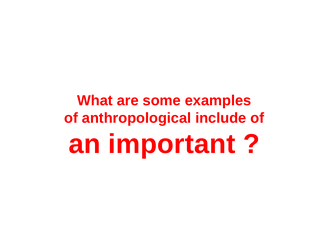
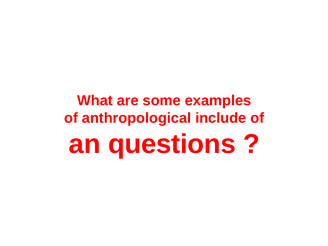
important: important -> questions (172, 144)
